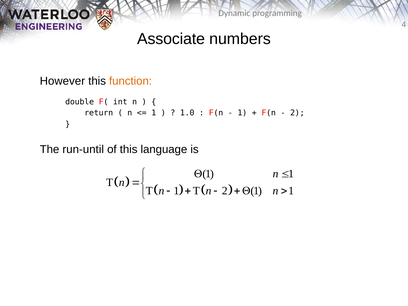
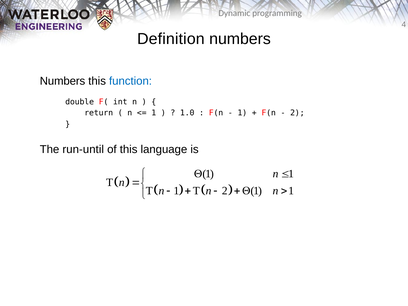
Associate: Associate -> Definition (171, 39)
However: However -> Numbers (63, 81)
function colour: orange -> blue (131, 81)
